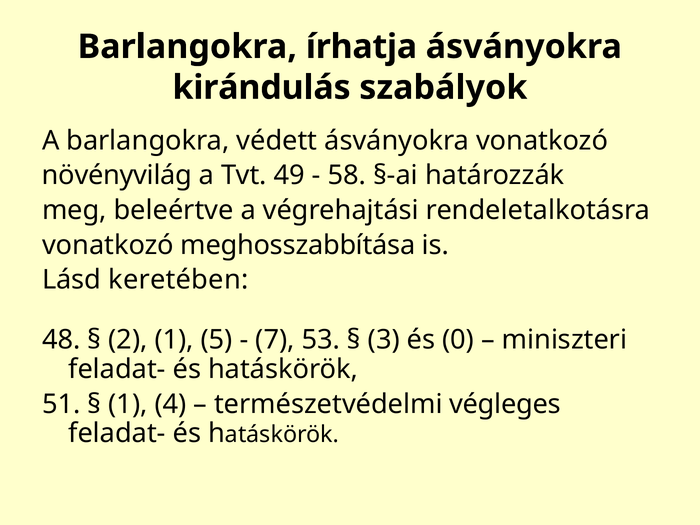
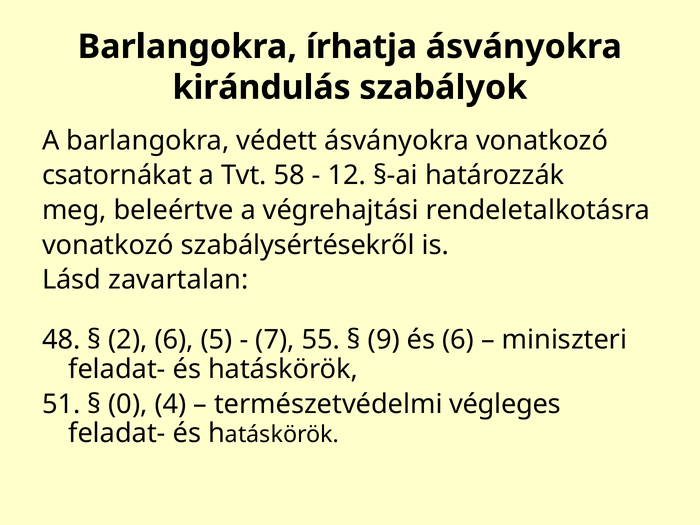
növényvilág: növényvilág -> csatornákat (117, 175)
49: 49 -> 58 (289, 175)
58: 58 -> 12 (347, 175)
meghosszabbítása: meghosszabbítása -> szabálysértésekről (298, 245)
keretében: keretében -> zavartalan (178, 280)
2 1: 1 -> 6 (174, 340)
53: 53 -> 55 (321, 340)
3: 3 -> 9 (384, 340)
és 0: 0 -> 6 (458, 340)
1: 1 -> 0 (128, 404)
